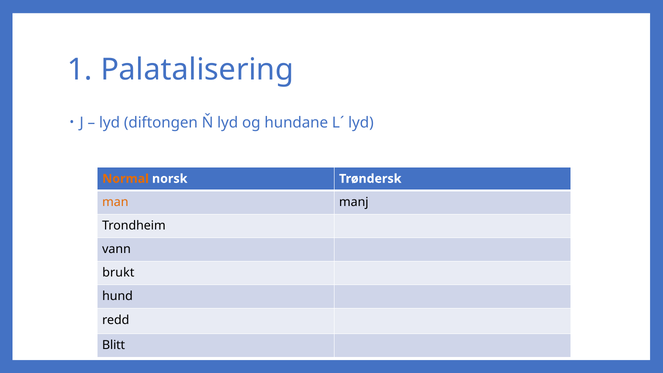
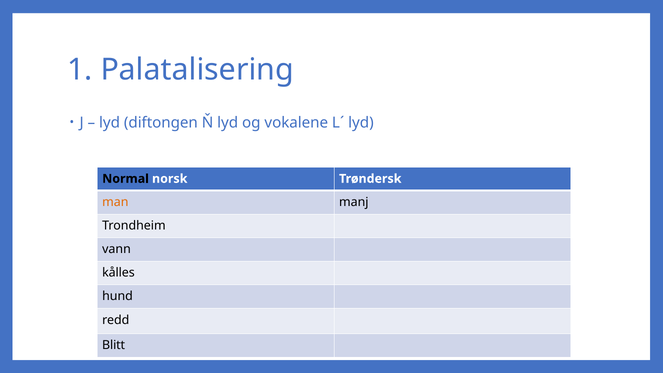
hundane: hundane -> vokalene (296, 122)
Normal colour: orange -> black (126, 179)
brukt: brukt -> kålles (118, 273)
